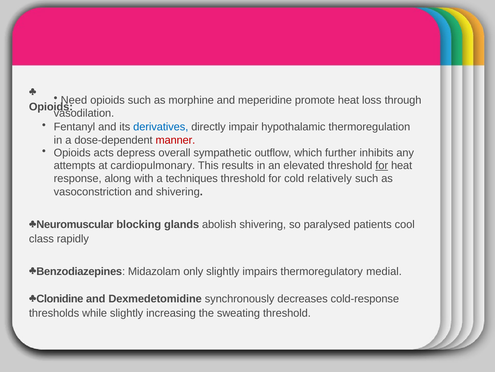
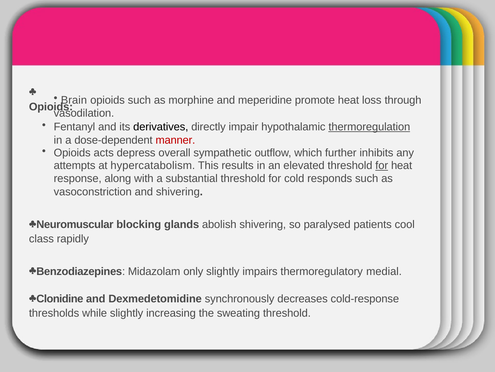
Need: Need -> Brain (74, 100)
derivatives colour: blue -> black (161, 127)
thermoregulation underline: none -> present (369, 127)
cardiopulmonary: cardiopulmonary -> hypercatabolism (153, 165)
techniques: techniques -> substantial (192, 178)
relatively: relatively -> responds (330, 178)
